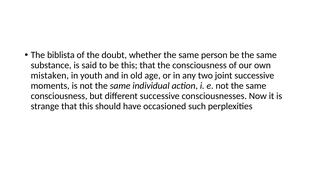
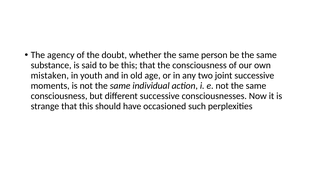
biblista: biblista -> agency (61, 55)
